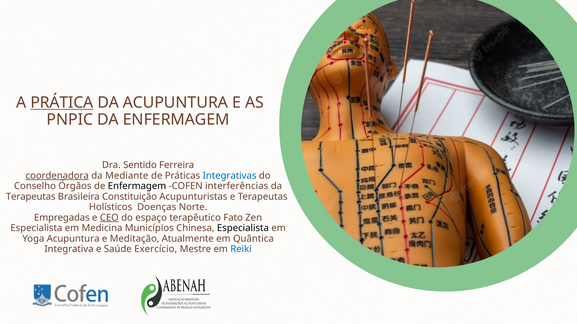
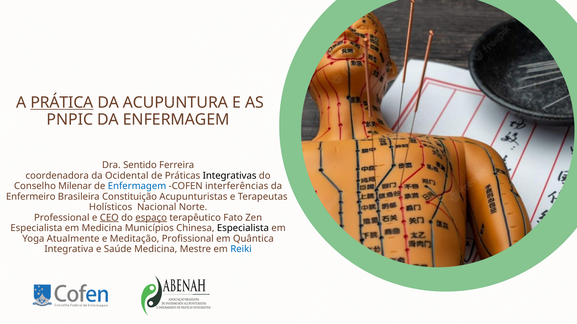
coordenadora underline: present -> none (57, 176)
Mediante: Mediante -> Ocidental (127, 176)
Integrativas colour: blue -> black (230, 176)
Órgãos: Órgãos -> Milenar (75, 186)
Enfermagem colour: black -> blue (137, 186)
Terapeutas: Terapeutas -> Enfermeiro (31, 197)
Doenças: Doenças -> Nacional (157, 207)
Empregadas: Empregadas -> Professional (62, 218)
espaço underline: none -> present (151, 218)
Yoga Acupuntura: Acupuntura -> Atualmente (73, 239)
Atualmente: Atualmente -> Profissional (188, 239)
Saúde Exercício: Exercício -> Medicina (156, 249)
